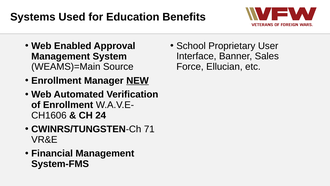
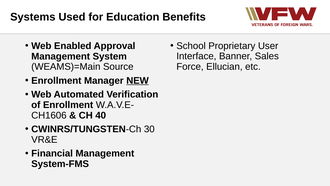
24: 24 -> 40 (101, 115)
71: 71 -> 30 (149, 129)
